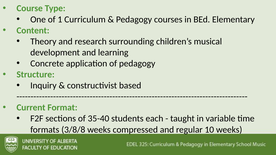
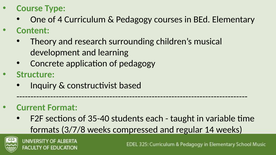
1: 1 -> 4 (60, 19)
3/8/8: 3/8/8 -> 3/7/8 (73, 130)
10: 10 -> 14 (209, 130)
